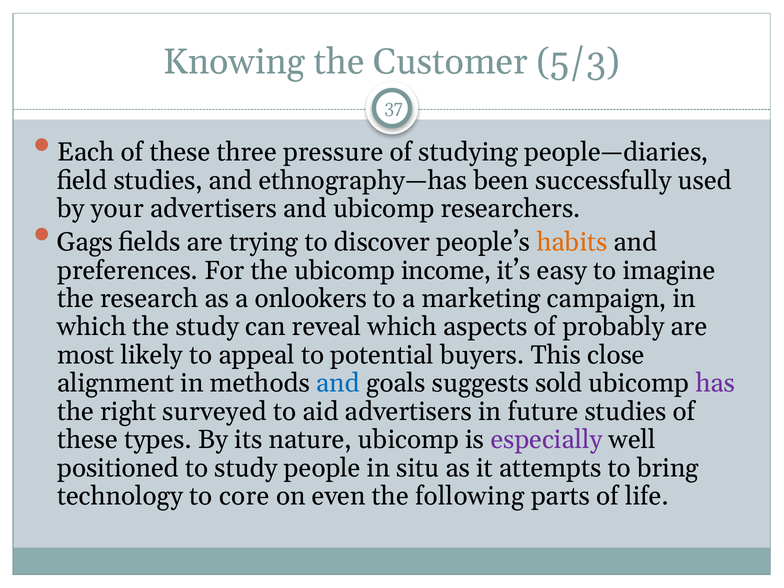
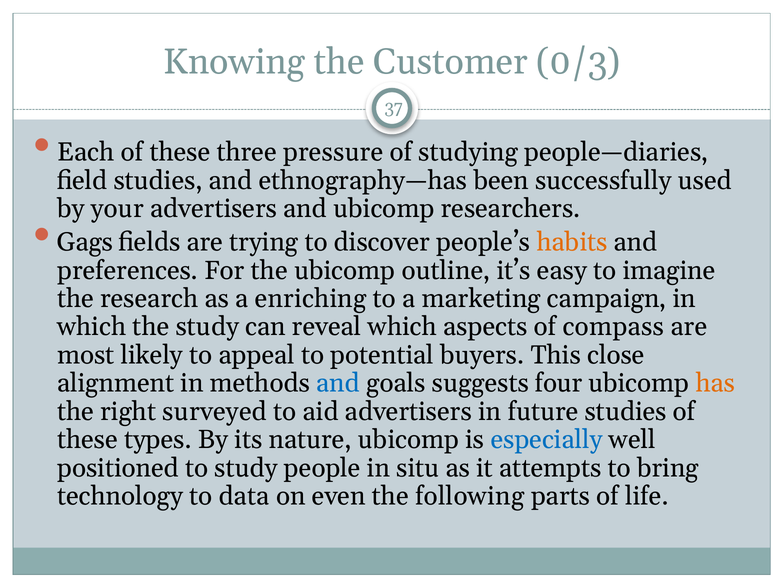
5/3: 5/3 -> 0/3 (578, 62)
income: income -> outline (446, 270)
onlookers: onlookers -> enriching (311, 299)
probably: probably -> compass (613, 327)
sold: sold -> four (559, 383)
has colour: purple -> orange (715, 383)
especially colour: purple -> blue (547, 440)
core: core -> data (244, 496)
